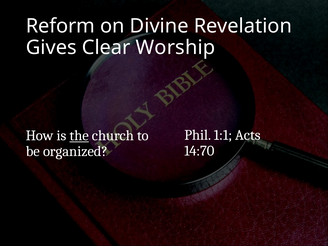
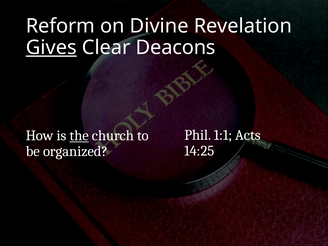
Gives underline: none -> present (51, 48)
Worship: Worship -> Deacons (176, 48)
14:70: 14:70 -> 14:25 (199, 151)
